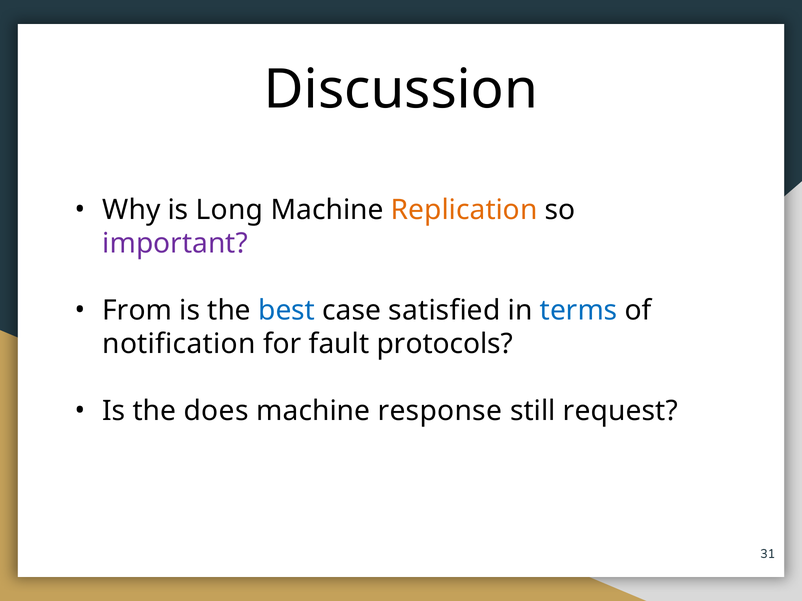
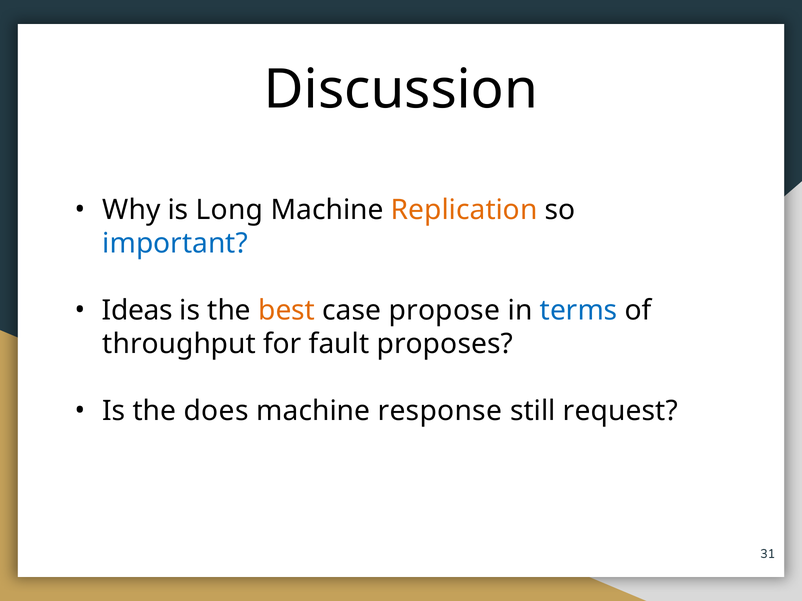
important colour: purple -> blue (175, 244)
From: From -> Ideas (137, 310)
best colour: blue -> orange (287, 310)
satisfied: satisfied -> propose (444, 310)
notification: notification -> throughput (179, 344)
protocols: protocols -> proposes (445, 344)
